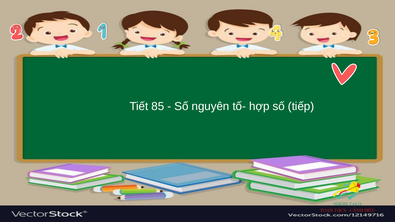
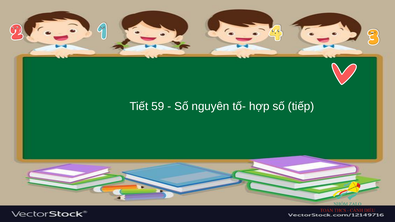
85: 85 -> 59 (158, 106)
